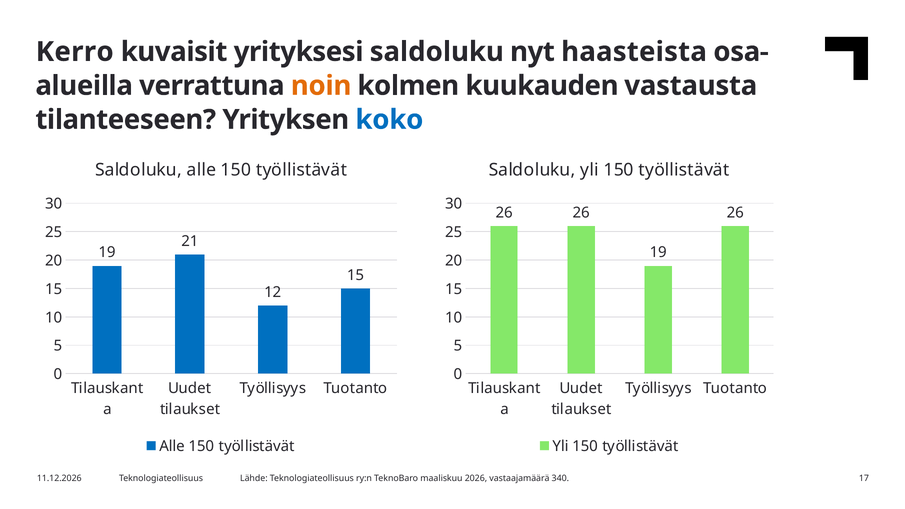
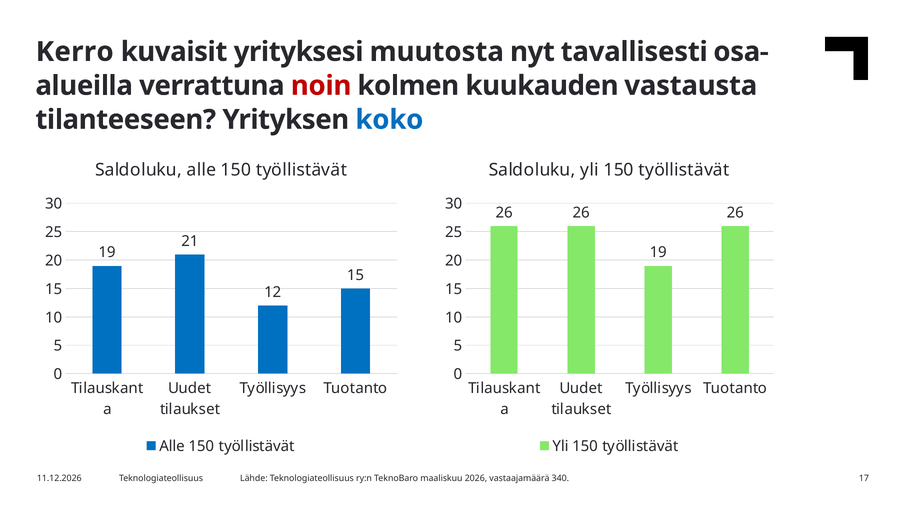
yrityksesi saldoluku: saldoluku -> muutosta (437, 52)
haasteista: haasteista -> tavallisesti (634, 52)
noin colour: orange -> red (321, 86)
